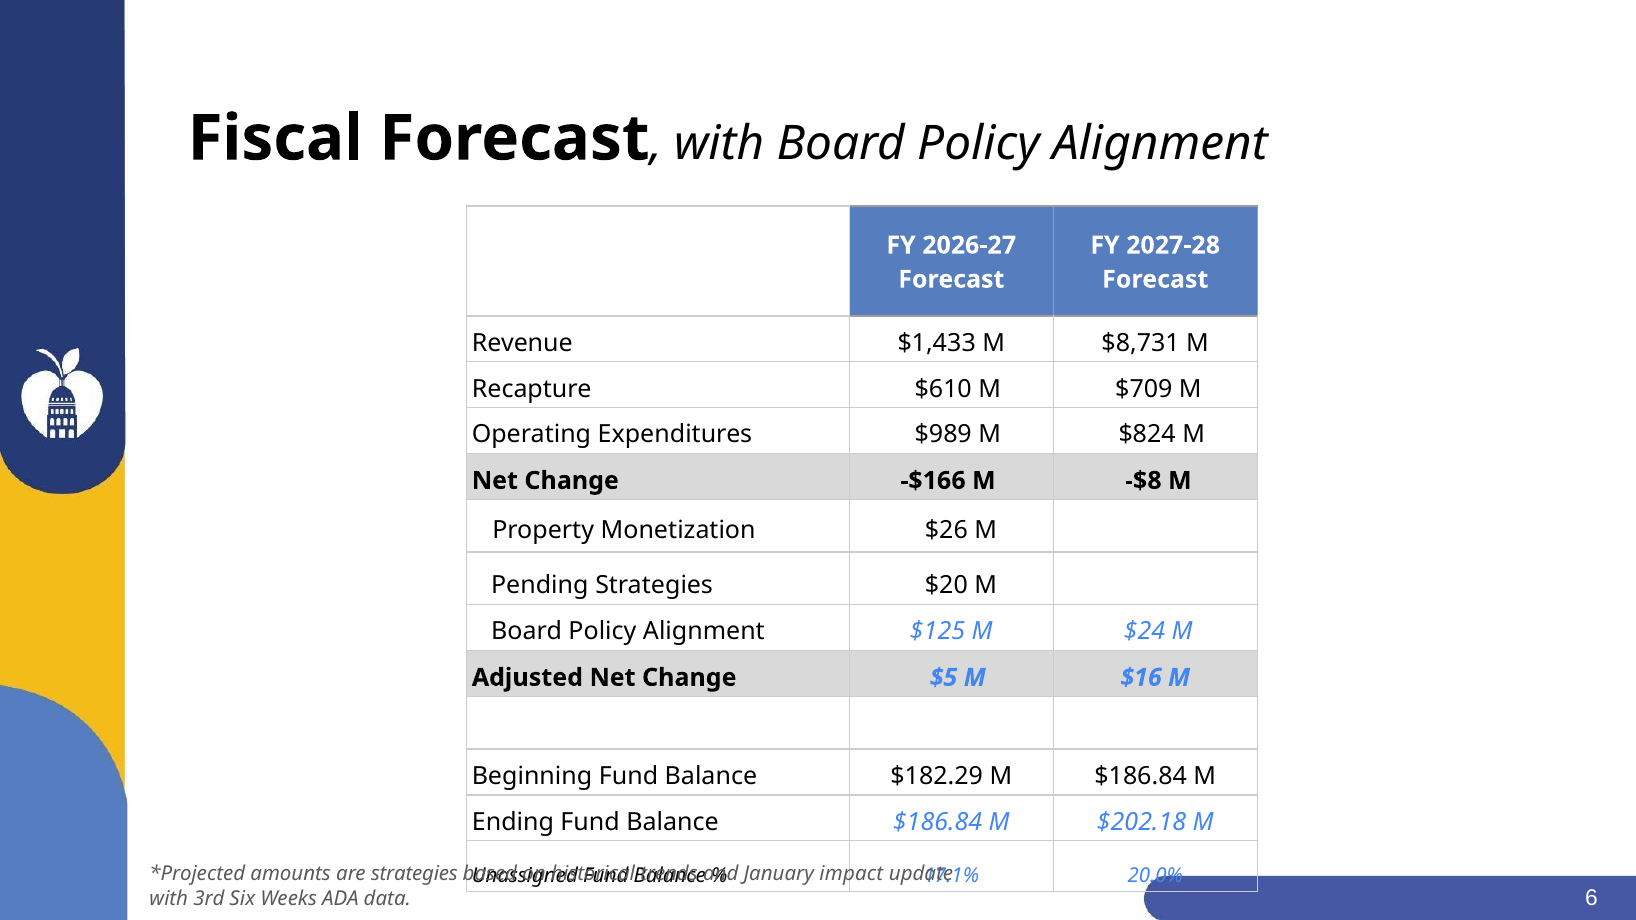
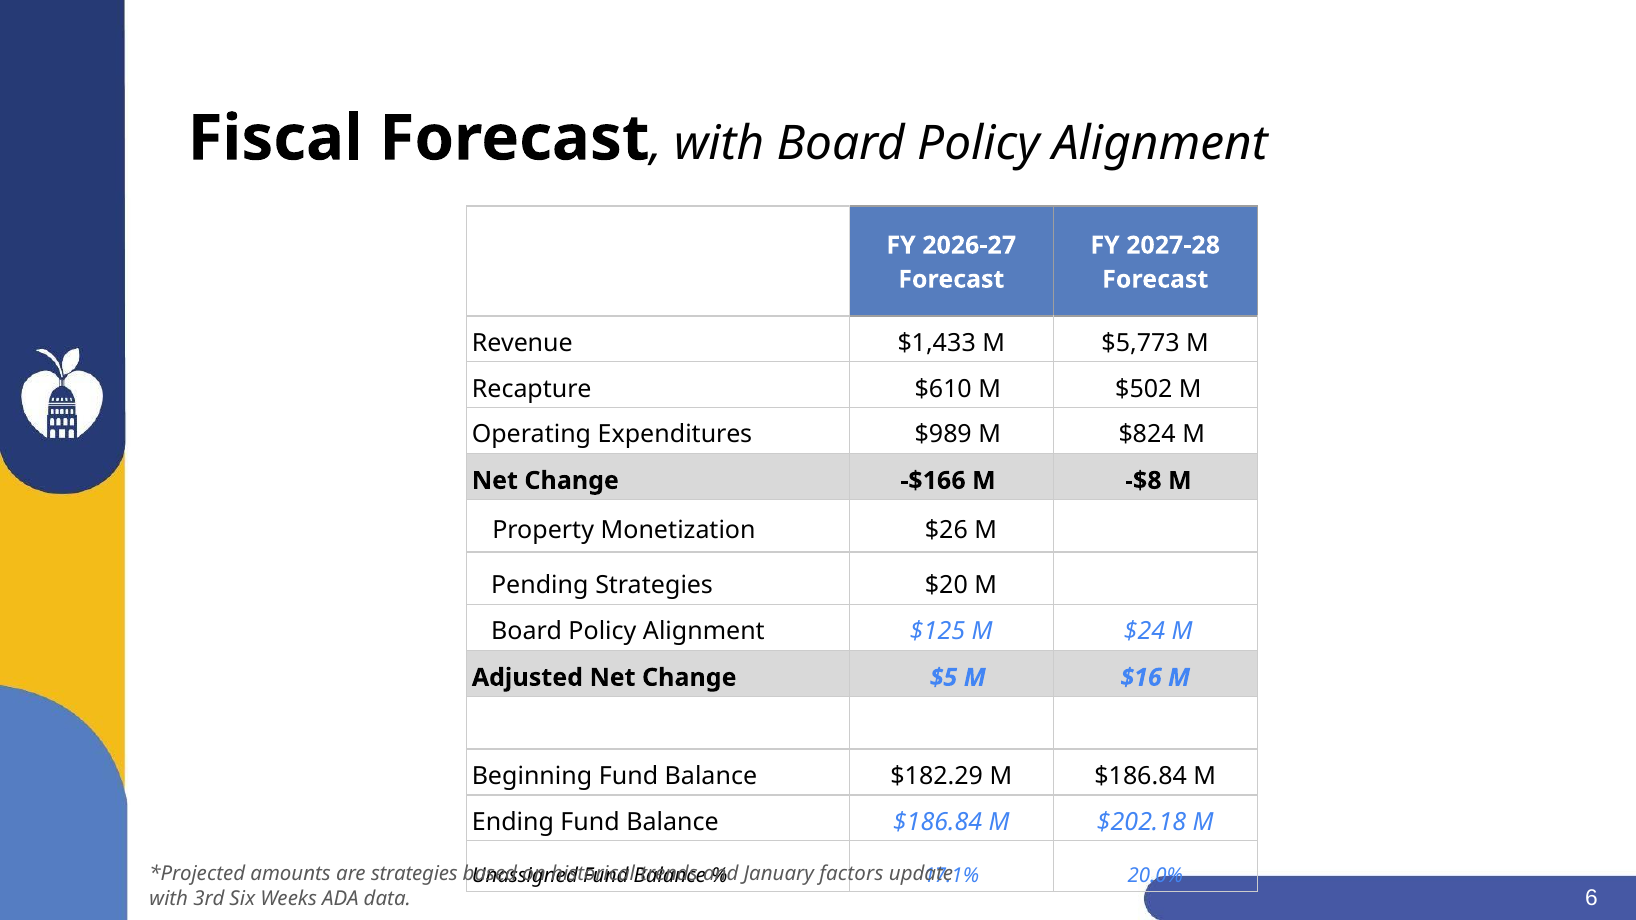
$8,731: $8,731 -> $5,773 (1141, 343)
$709: $709 -> $502 (1144, 389)
impact: impact -> factors (851, 874)
